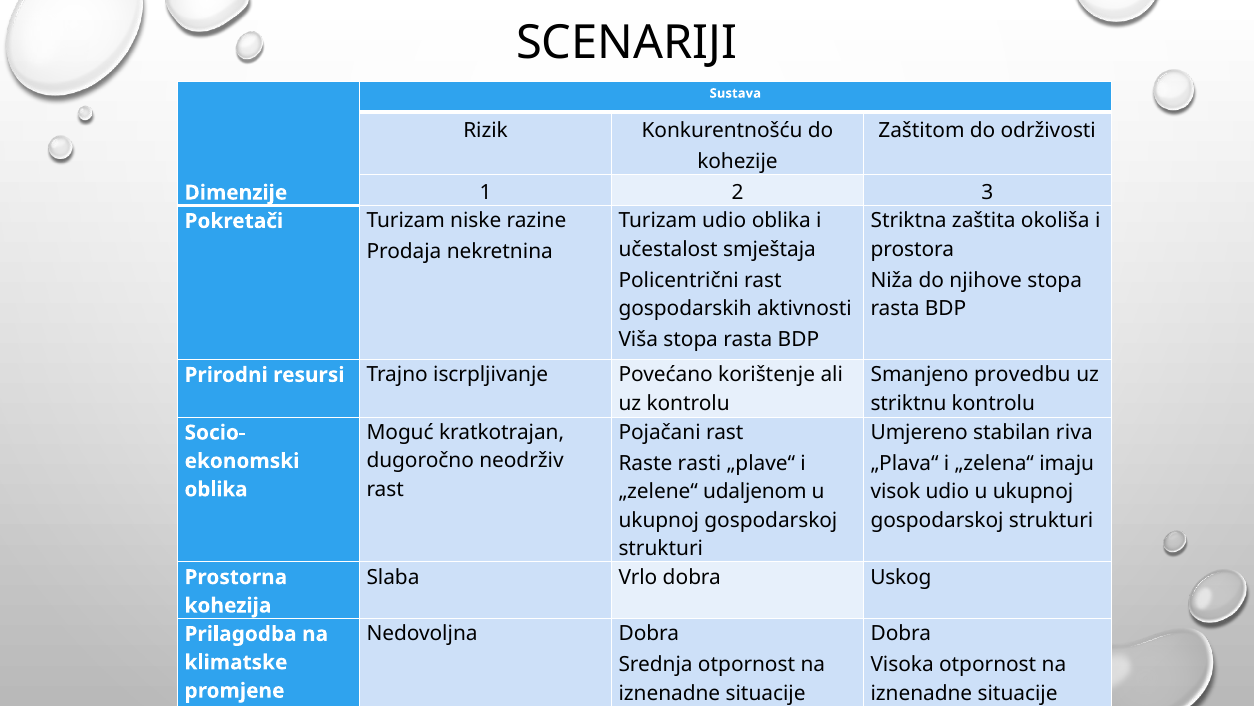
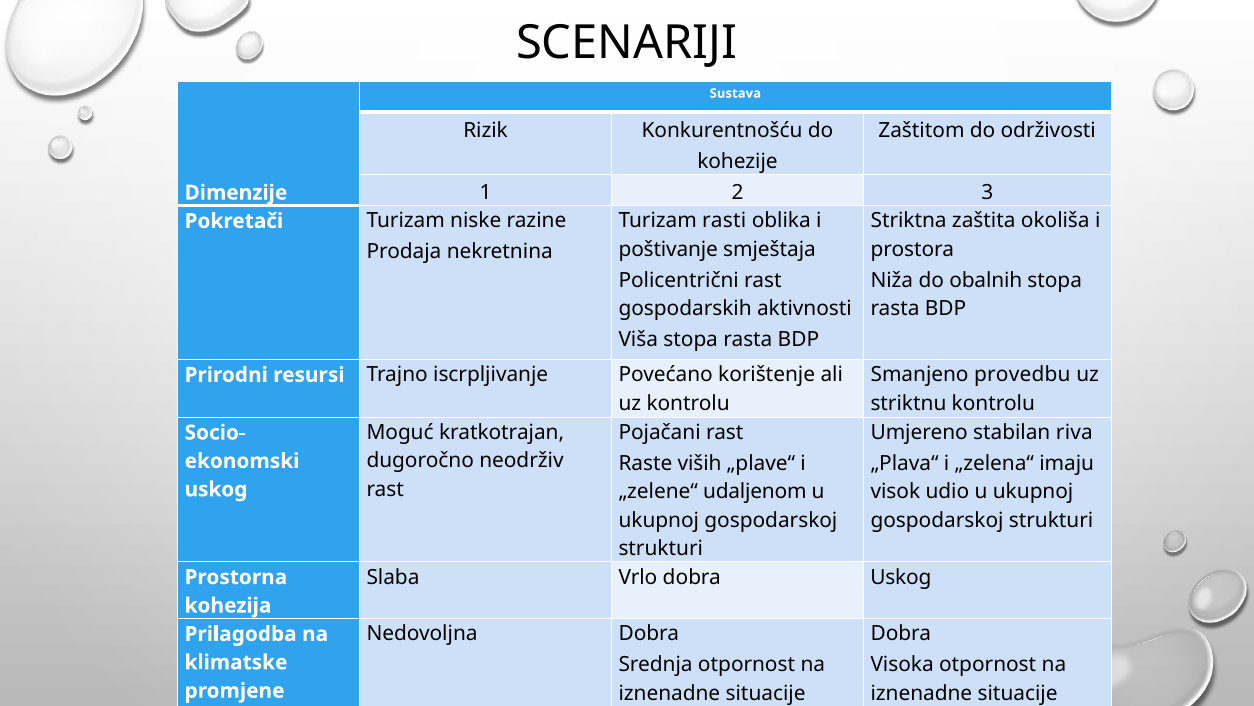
Turizam udio: udio -> rasti (724, 221)
učestalost: učestalost -> poštivanje (668, 249)
njihove: njihove -> obalnih (986, 280)
rasti: rasti -> viših (700, 463)
oblika: oblika -> uskog (216, 489)
